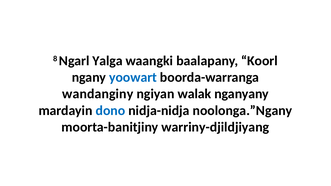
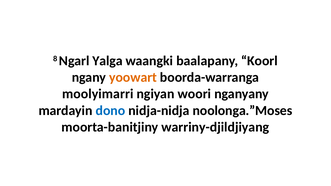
yoowart colour: blue -> orange (133, 77)
wandanginy: wandanginy -> moolyimarri (98, 94)
walak: walak -> woori (194, 94)
noolonga.”Ngany: noolonga.”Ngany -> noolonga.”Moses (242, 111)
